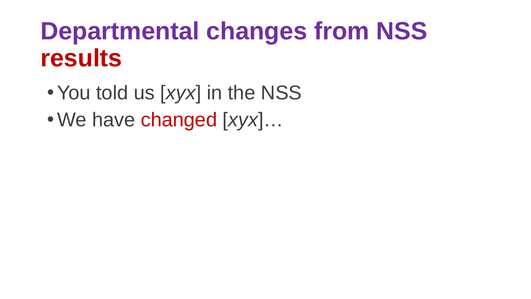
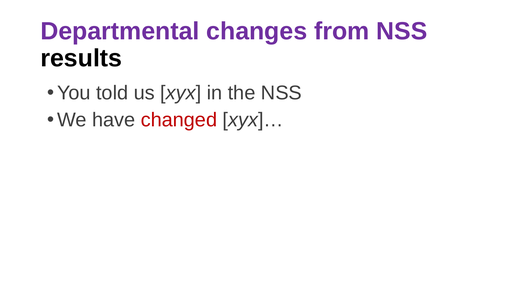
results colour: red -> black (81, 58)
